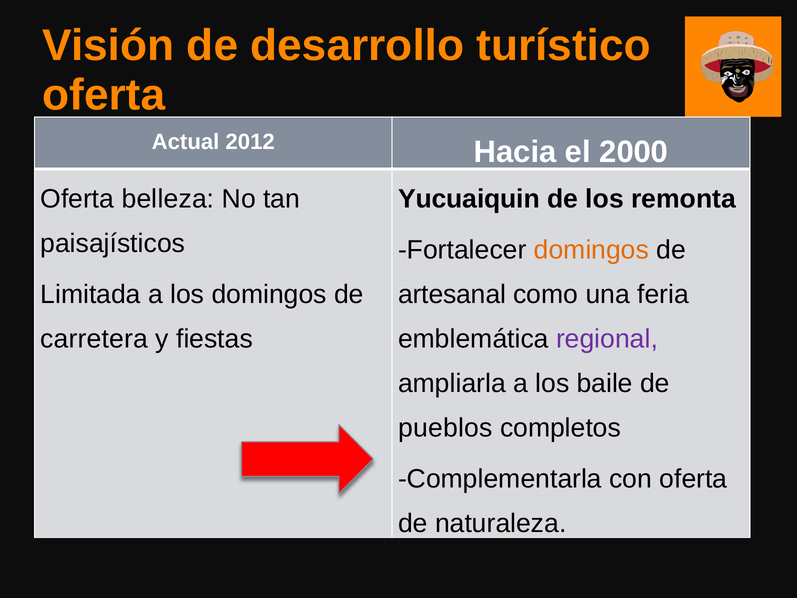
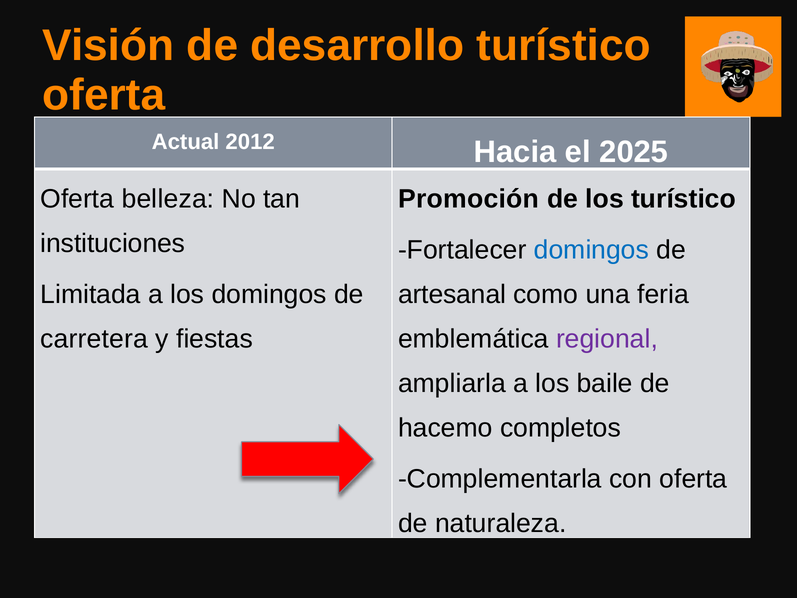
2000: 2000 -> 2025 (634, 152)
Yucuaiquin: Yucuaiquin -> Promoción (469, 199)
los remonta: remonta -> turístico (683, 199)
paisajísticos: paisajísticos -> instituciones (113, 243)
domingos colour: orange -> blue (591, 250)
pueblos: pueblos -> hacemo (445, 428)
